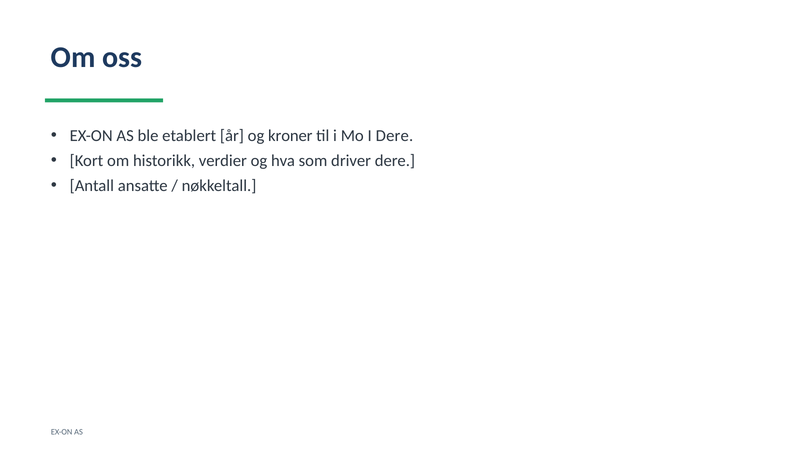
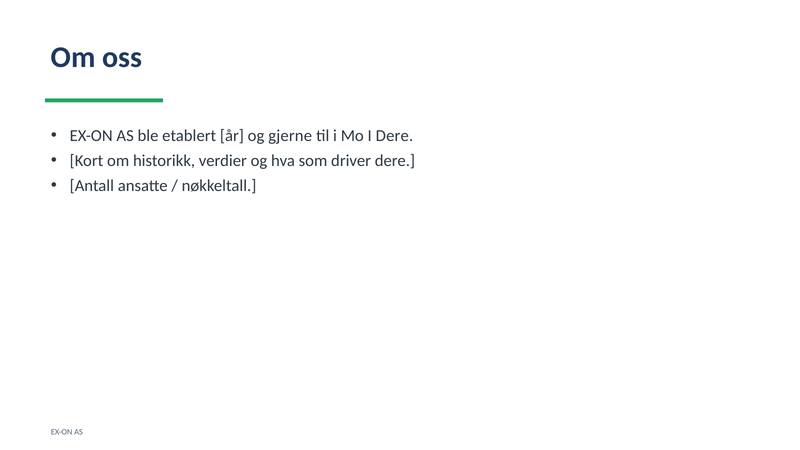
kroner: kroner -> gjerne (290, 135)
